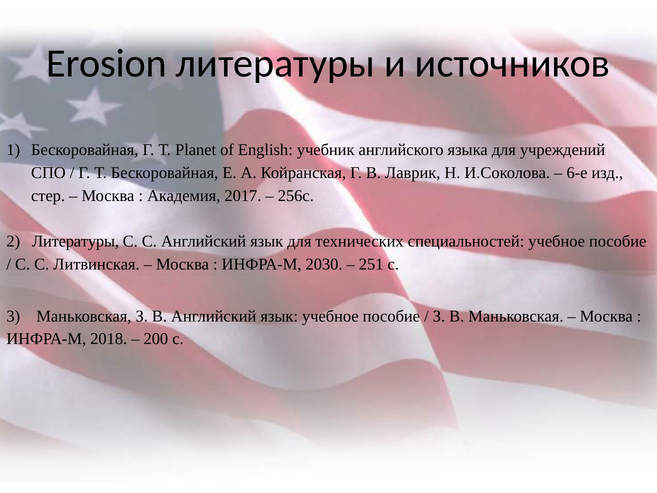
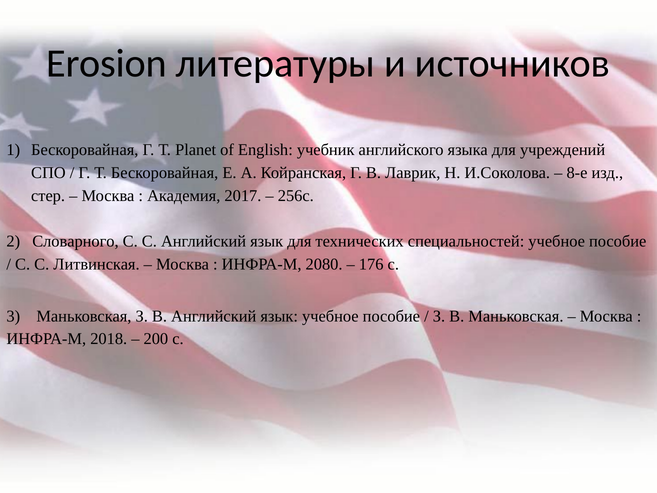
6-е: 6-е -> 8-е (577, 173)
2 Литературы: Литературы -> Словарного (75, 241)
2030: 2030 -> 2080 (324, 264)
251: 251 -> 176 (371, 264)
